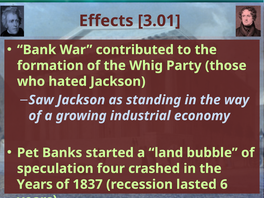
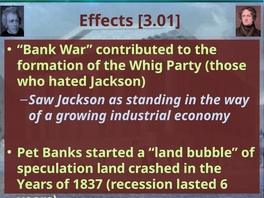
speculation four: four -> land (111, 169)
